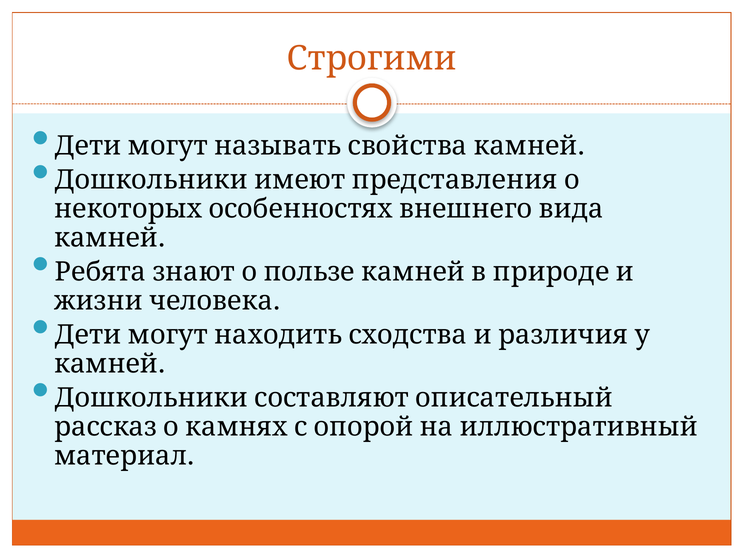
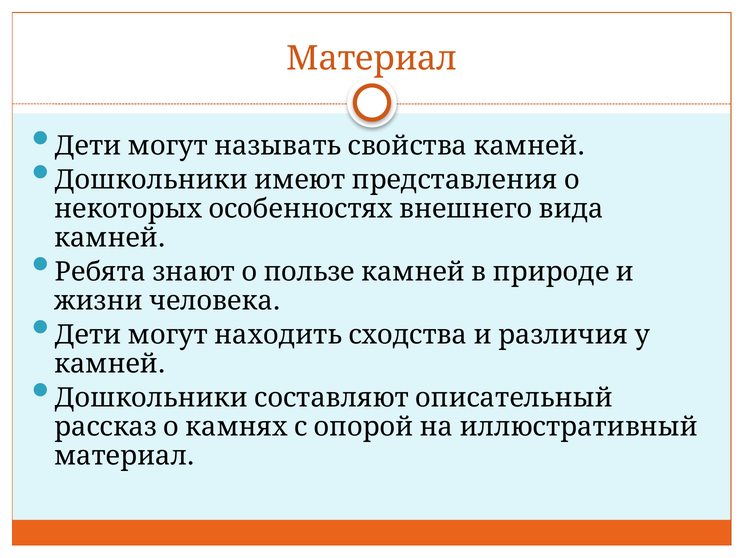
Строгими: Строгими -> Материал (372, 59)
